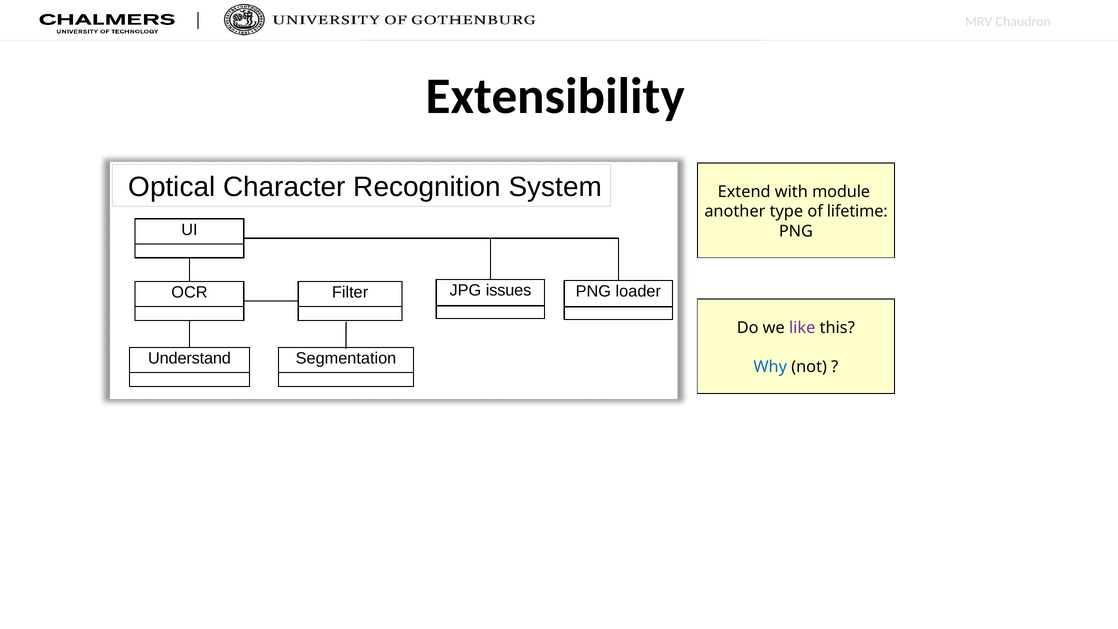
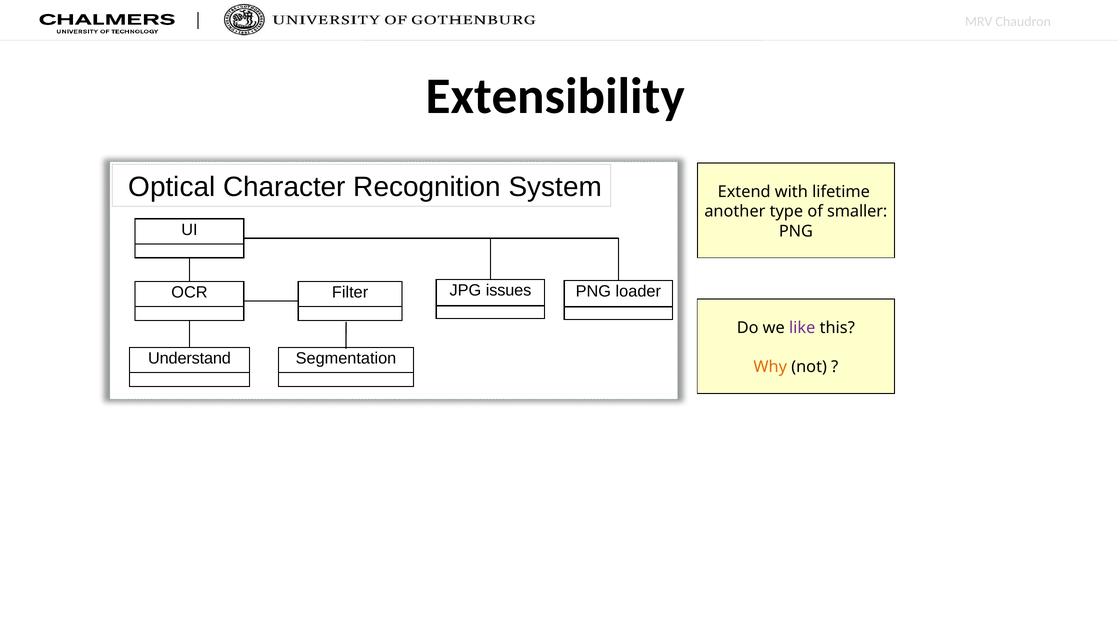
module: module -> lifetime (841, 192)
lifetime: lifetime -> smaller (857, 212)
Why colour: blue -> orange (770, 367)
